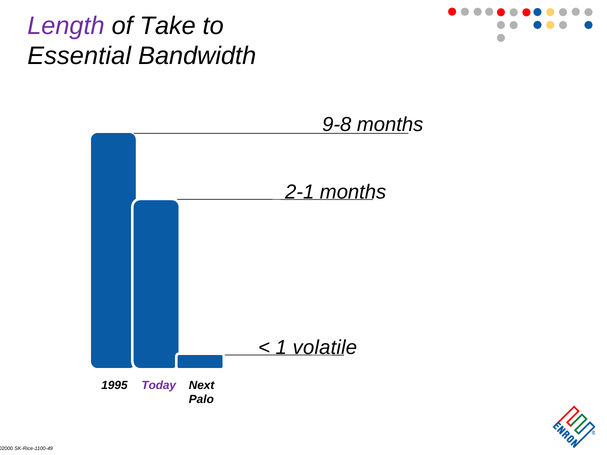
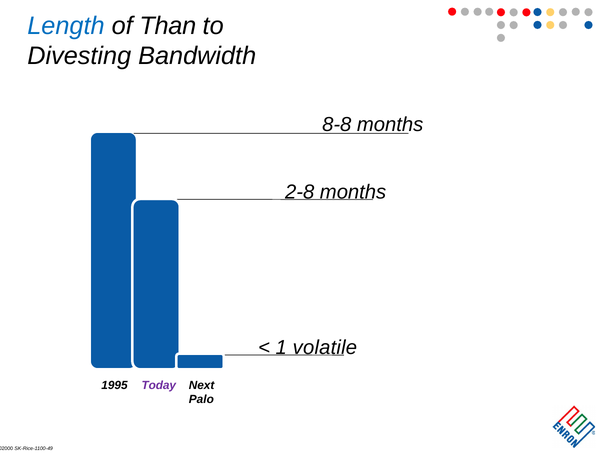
Length colour: purple -> blue (66, 26)
Take: Take -> Than (168, 26)
Essential: Essential -> Divesting (79, 56)
9-8: 9-8 -> 8-8 (337, 124)
2-1: 2-1 -> 2-8 (300, 192)
